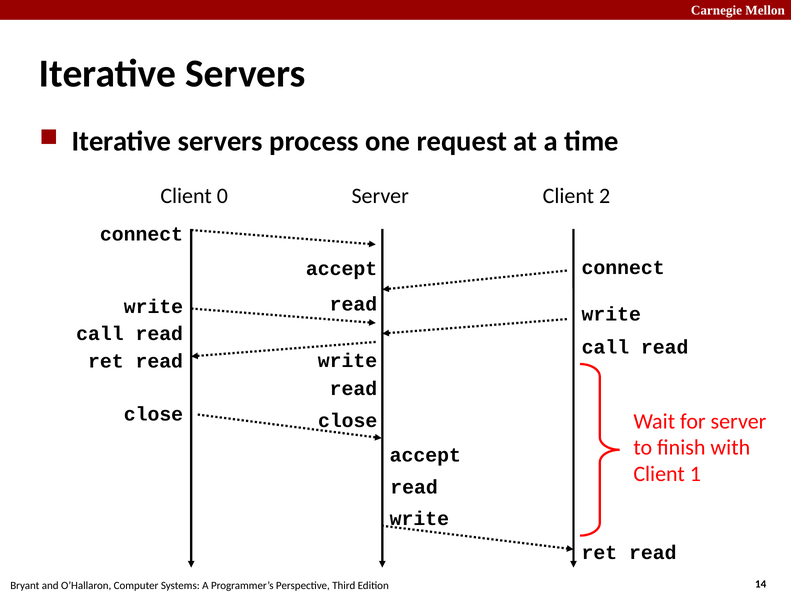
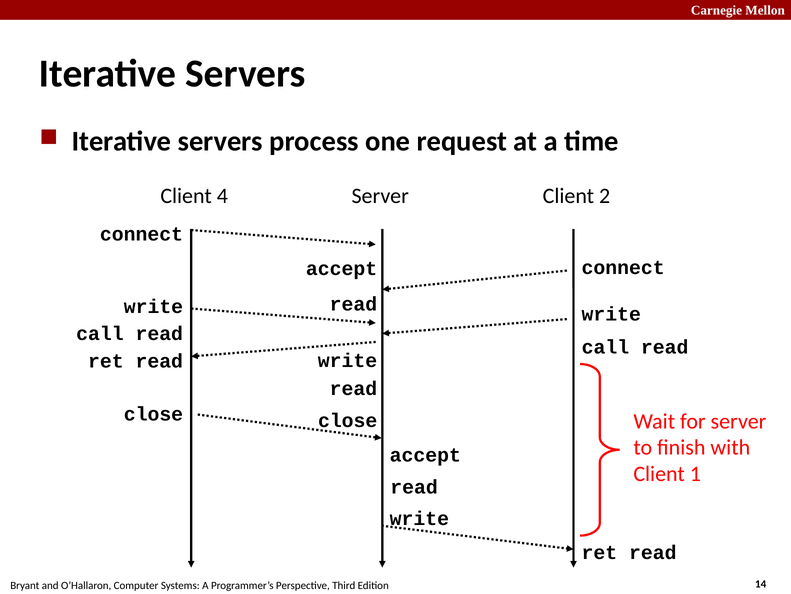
0: 0 -> 4 (222, 196)
